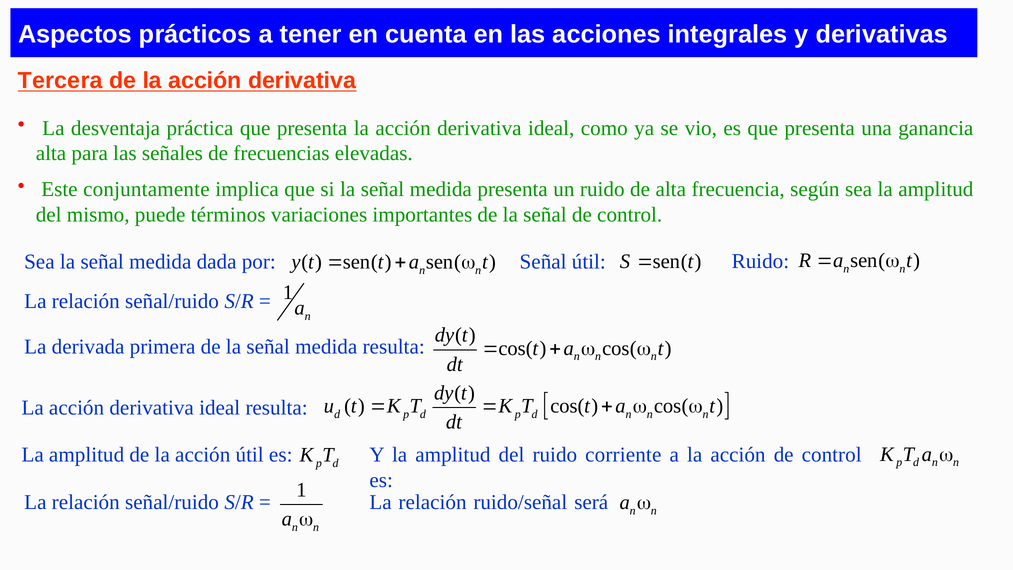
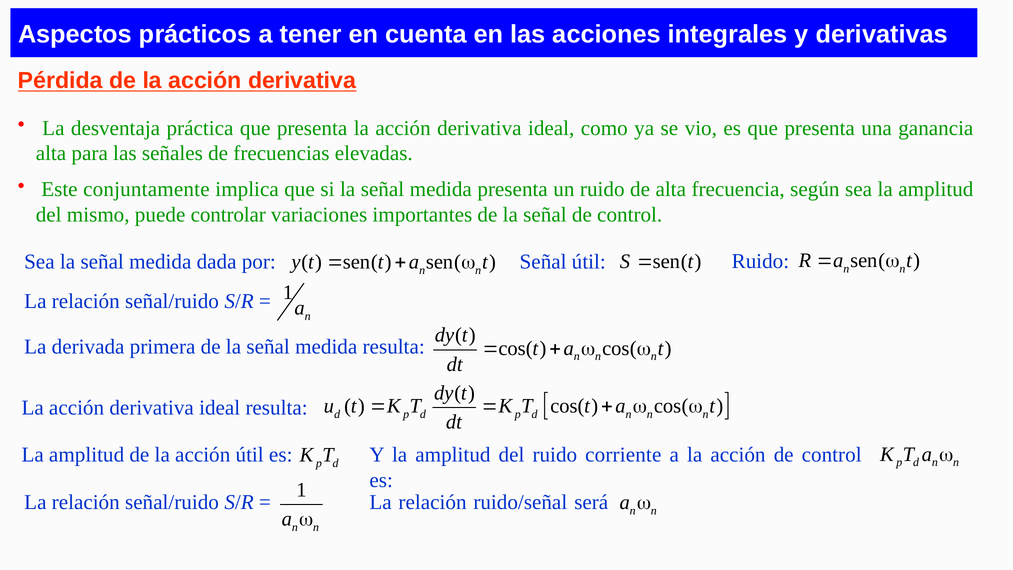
Tercera: Tercera -> Pérdida (60, 81)
términos: términos -> controlar (228, 215)
